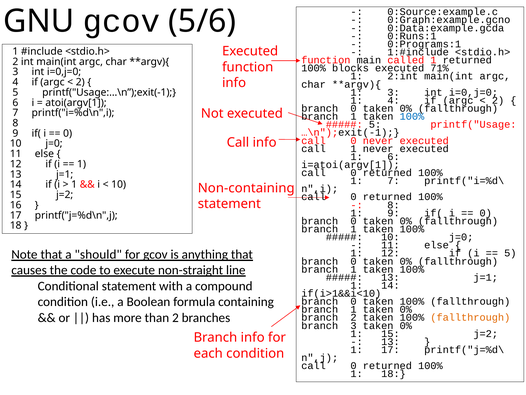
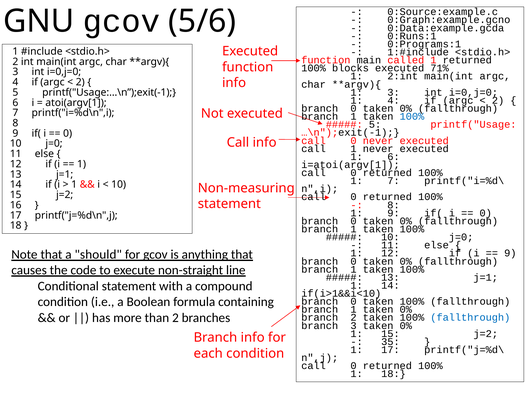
Non-containing: Non-containing -> Non-measuring (246, 188)
5: 5 -> 9 (510, 253)
fallthrough colour: orange -> blue (470, 317)
13: 13 -> 35 (390, 341)
